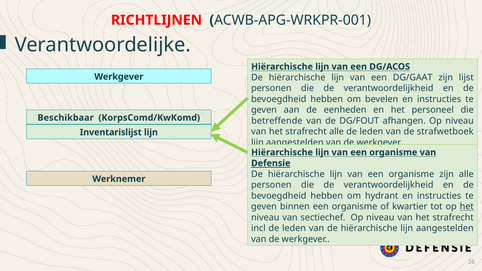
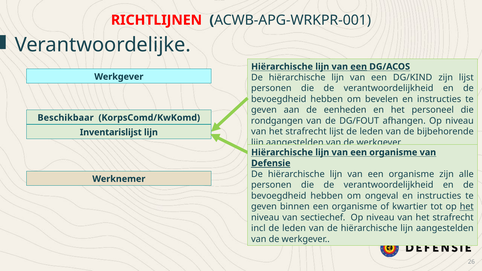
een underline: none -> present (359, 67)
DG/GAAT: DG/GAAT -> DG/KIND (413, 78)
betreffende: betreffende -> rondgangen (277, 121)
strafrecht alle: alle -> lijst (336, 132)
strafwetboek: strafwetboek -> bijbehorende (445, 132)
hydrant: hydrant -> ongeval (382, 196)
